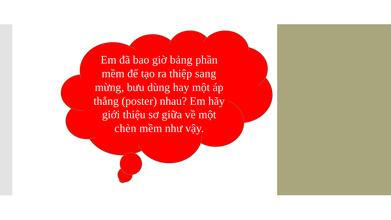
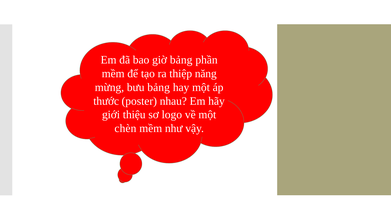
sang: sang -> năng (206, 74)
bưu dùng: dùng -> bảng (159, 87)
thẳng: thẳng -> thước (106, 101)
giữa: giữa -> logo (172, 115)
